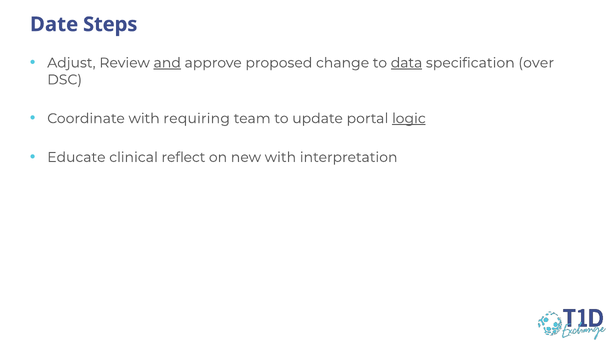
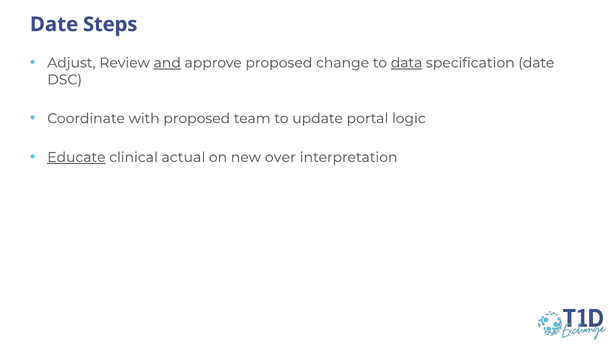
specification over: over -> date (536, 63)
with requiring: requiring -> proposed (197, 119)
logic underline: present -> none (409, 119)
Educate underline: none -> present (76, 157)
reflect: reflect -> actual (183, 157)
new with: with -> over (280, 157)
